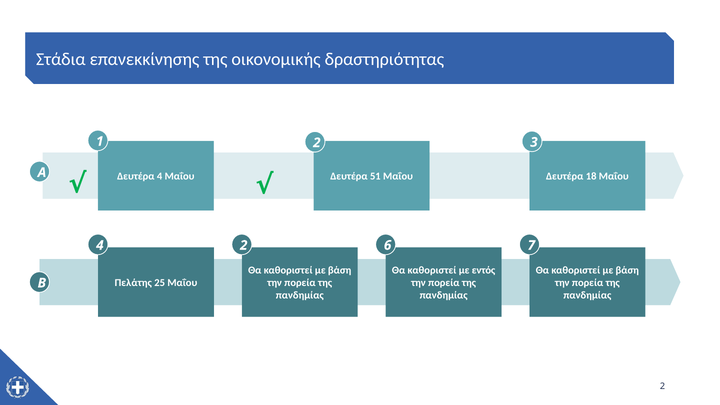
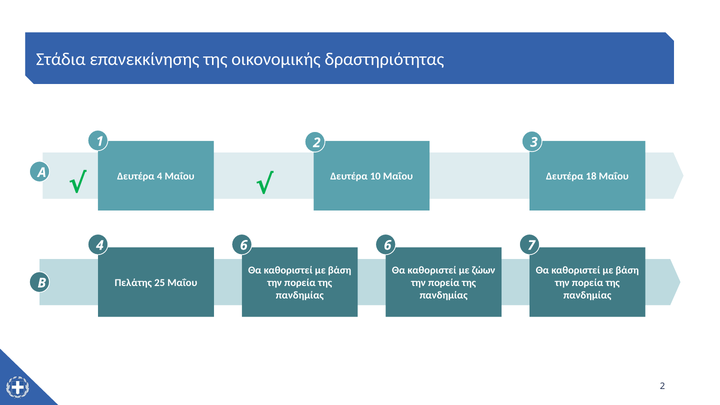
51: 51 -> 10 (375, 176)
4 2: 2 -> 6 (244, 245)
εντός: εντός -> ζώων (484, 270)
